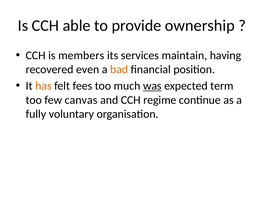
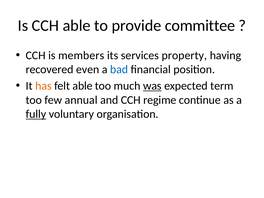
ownership: ownership -> committee (200, 26)
maintain: maintain -> property (184, 55)
bad colour: orange -> blue (119, 69)
felt fees: fees -> able (82, 86)
canvas: canvas -> annual (81, 100)
fully underline: none -> present (36, 114)
